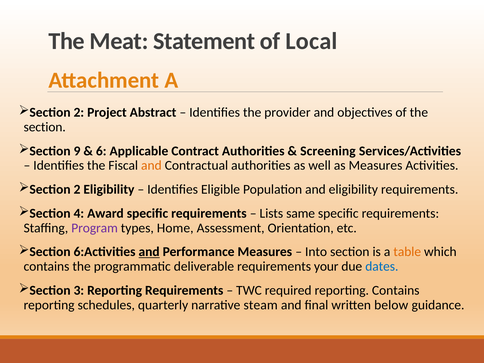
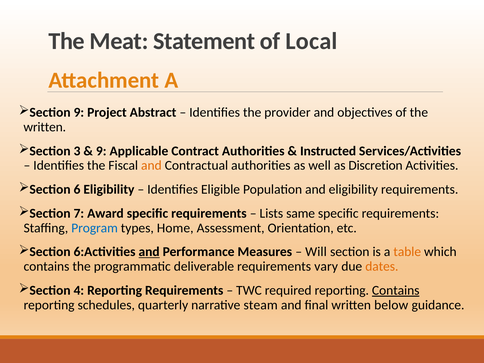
2: 2 -> 9 (79, 112)
section: section -> written (45, 127)
9: 9 -> 3 (77, 151)
6: 6 -> 9 (101, 151)
Screening: Screening -> Instructed (328, 151)
as Measures: Measures -> Discretion (376, 165)
2: 2 -> 6 (77, 189)
4: 4 -> 7 (79, 213)
Program colour: purple -> blue (95, 228)
Into: Into -> Will (316, 252)
your: your -> vary (326, 266)
dates colour: blue -> orange (382, 266)
3: 3 -> 4 (79, 290)
Contains underline: none -> present (396, 290)
